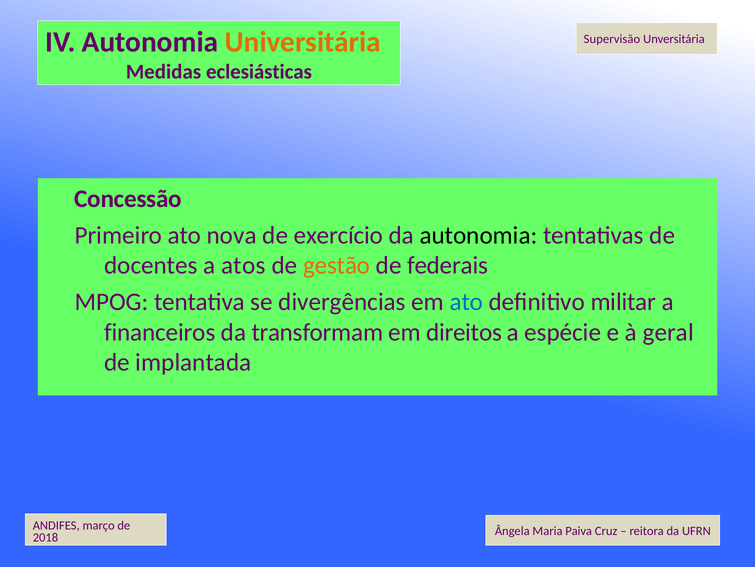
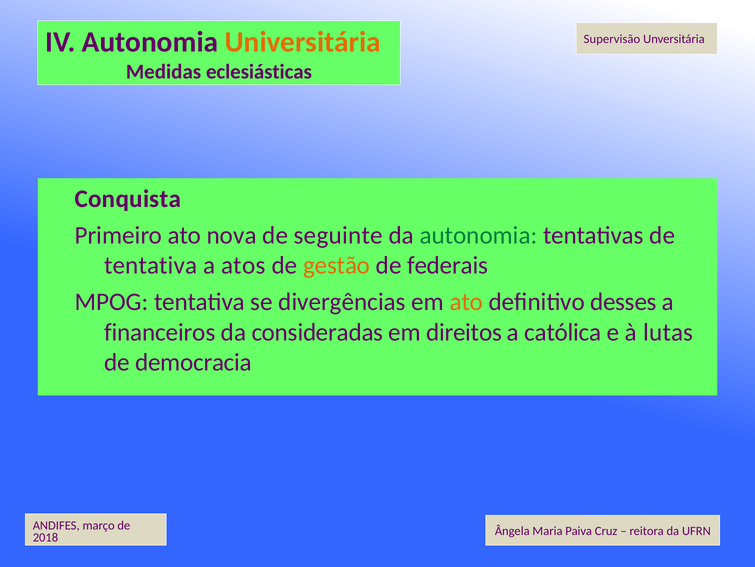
Concessão: Concessão -> Conquista (128, 199)
exercício: exercício -> seguinte (338, 235)
autonomia colour: black -> green (479, 235)
docentes: docentes -> tentativa (151, 265)
ato colour: blue -> orange (466, 302)
militar: militar -> desses (623, 302)
transformam: transformam -> consideradas (317, 332)
espécie: espécie -> católica (563, 332)
geral: geral -> lutas (668, 332)
implantada: implantada -> democracia (194, 362)
